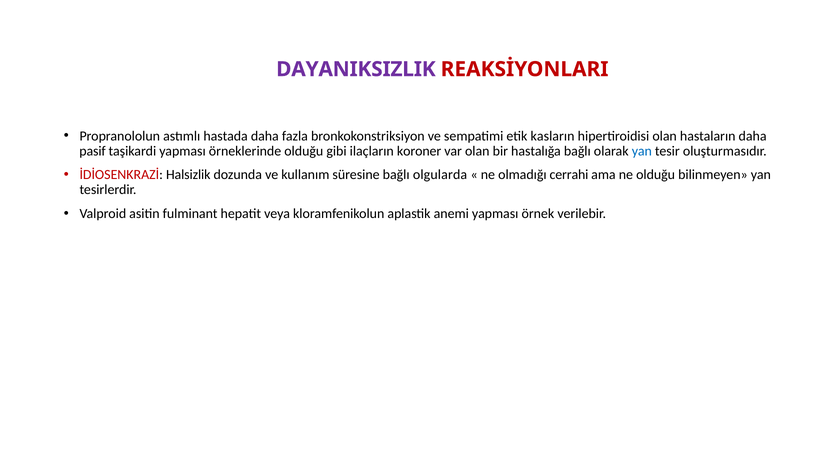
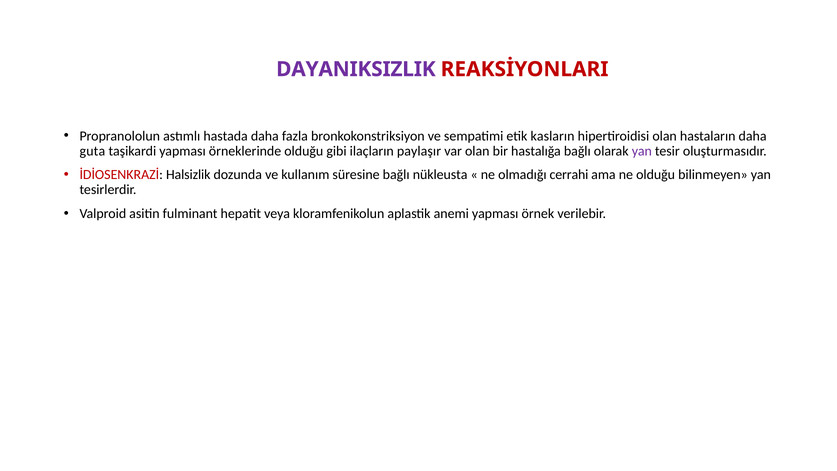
pasif: pasif -> guta (92, 151)
koroner: koroner -> paylaşır (419, 151)
yan colour: blue -> purple (642, 151)
olgularda: olgularda -> nükleusta (440, 175)
